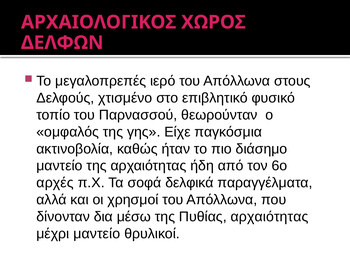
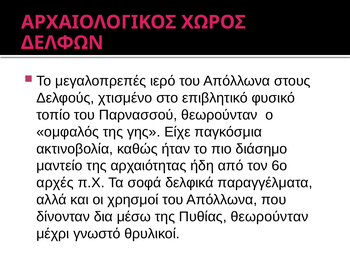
Πυθίας αρχαιότητας: αρχαιότητας -> θεωρούνταν (270, 216)
μέχρι μαντείο: μαντείο -> γνωστό (97, 233)
